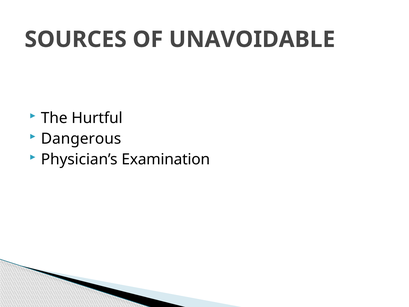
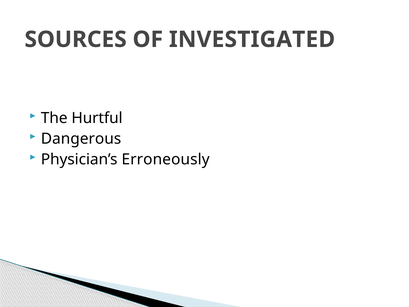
UNAVOIDABLE: UNAVOIDABLE -> INVESTIGATED (252, 39)
Examination: Examination -> Erroneously (166, 159)
